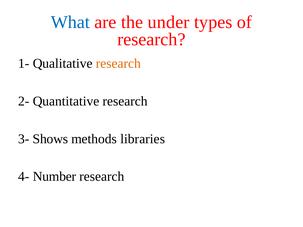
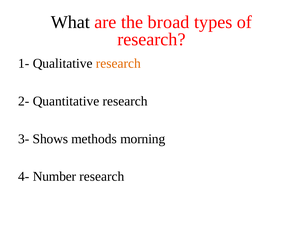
What colour: blue -> black (70, 22)
under: under -> broad (169, 22)
libraries: libraries -> morning (143, 139)
